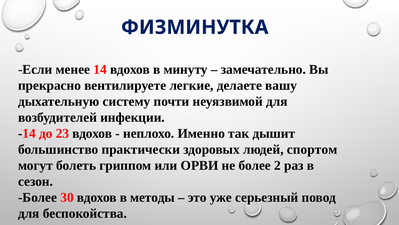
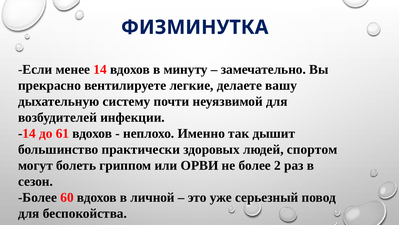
23: 23 -> 61 (62, 133)
30: 30 -> 60 (67, 197)
методы: методы -> личной (152, 197)
